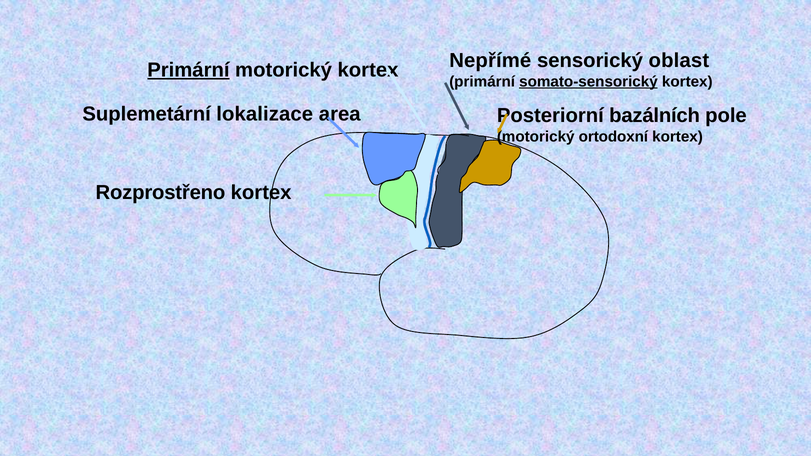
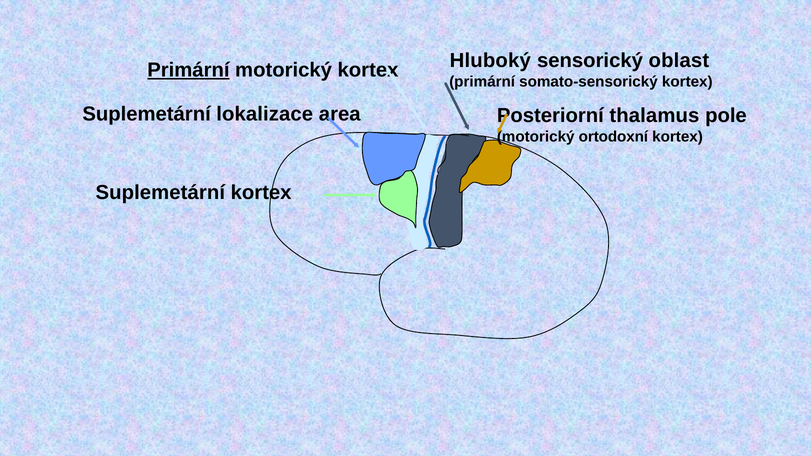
Nepřímé: Nepřímé -> Hluboký (490, 61)
somato-sensorický underline: present -> none (588, 82)
bazálních: bazálních -> thalamus (654, 116)
Rozprostřeno: Rozprostřeno -> Suplemetární (160, 192)
